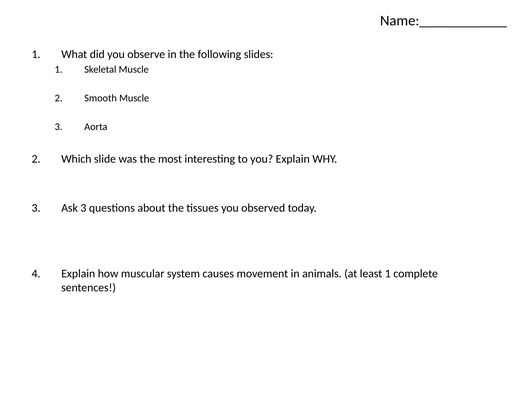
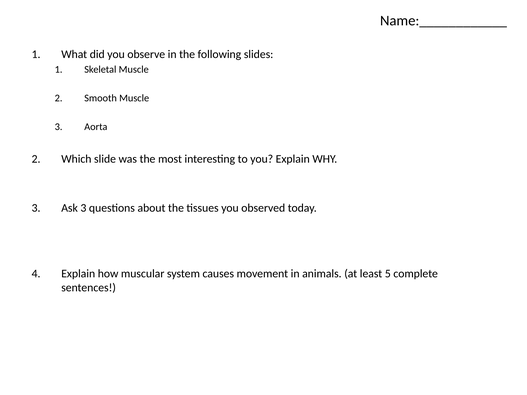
least 1: 1 -> 5 (388, 274)
